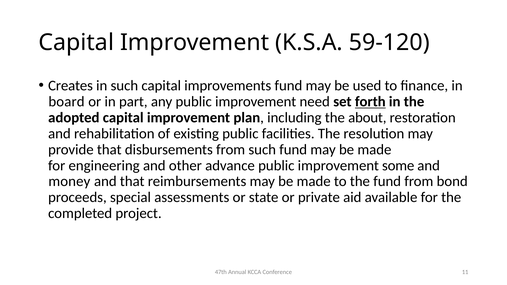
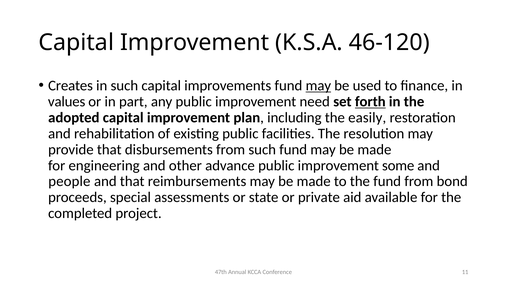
59-120: 59-120 -> 46-120 (389, 43)
may underline: none -> present (318, 86)
board: board -> values (67, 102)
about: about -> easily (367, 118)
money: money -> people (69, 182)
